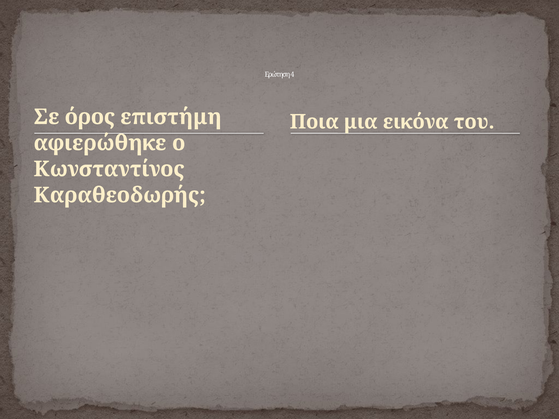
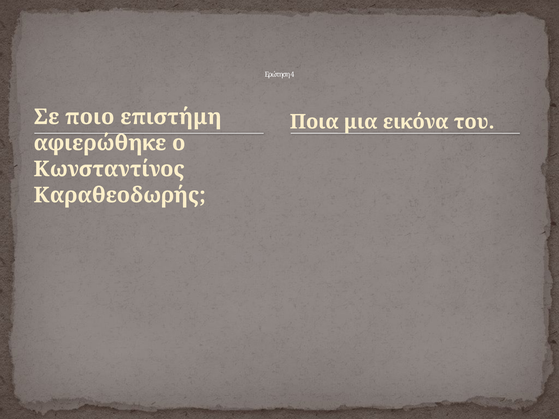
όρος: όρος -> ποιο (90, 117)
